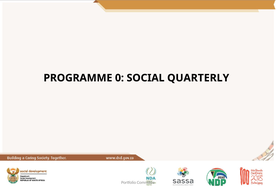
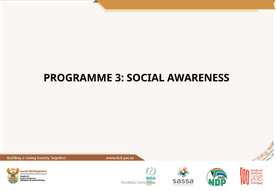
0: 0 -> 3 (119, 78)
QUARTERLY: QUARTERLY -> AWARENESS (198, 78)
